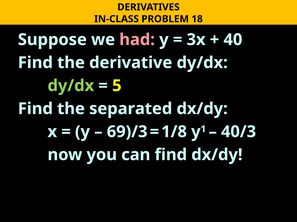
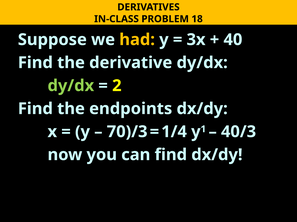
had colour: pink -> yellow (137, 40)
5: 5 -> 2 (117, 86)
separated: separated -> endpoints (131, 109)
69)/3: 69)/3 -> 70)/3 (127, 132)
1/8: 1/8 -> 1/4 (174, 132)
